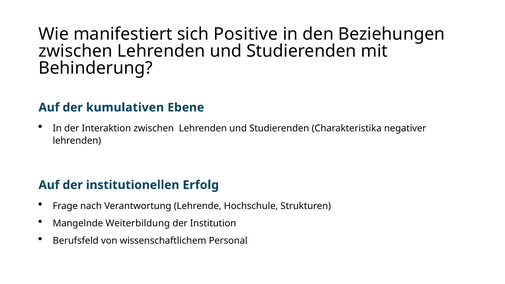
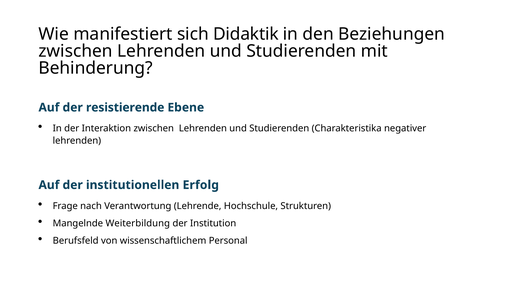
Positive: Positive -> Didaktik (246, 34)
kumulativen: kumulativen -> resistierende (125, 108)
